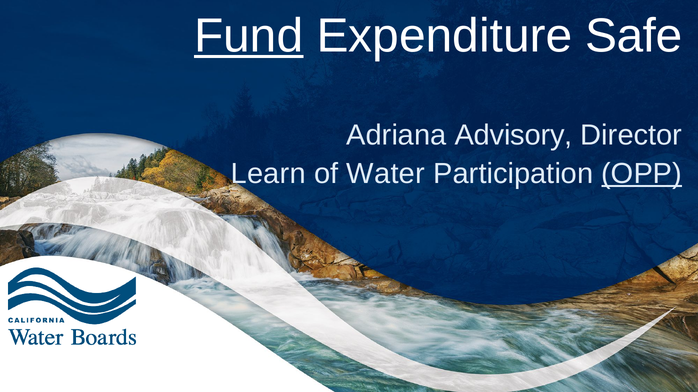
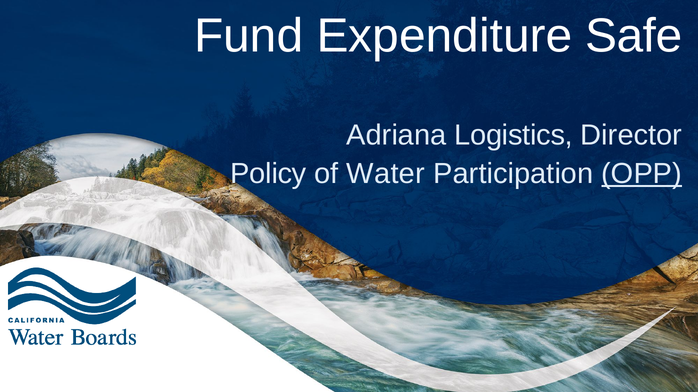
Fund underline: present -> none (249, 36)
Advisory: Advisory -> Logistics (514, 135)
Learn: Learn -> Policy (268, 174)
